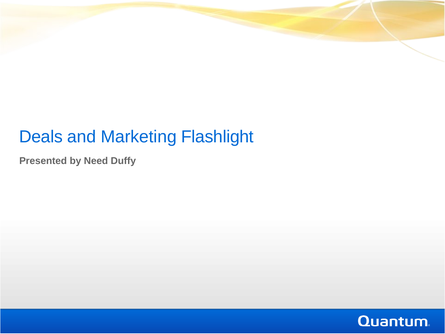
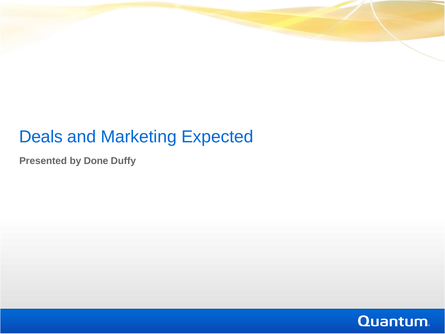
Flashlight: Flashlight -> Expected (217, 137)
Need: Need -> Done (96, 161)
